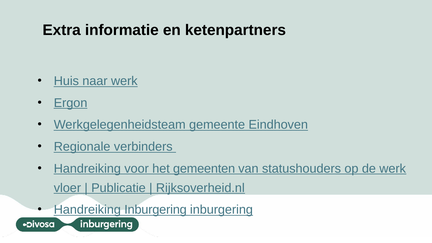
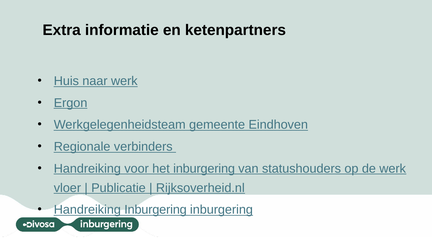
het gemeenten: gemeenten -> inburgering (204, 169)
